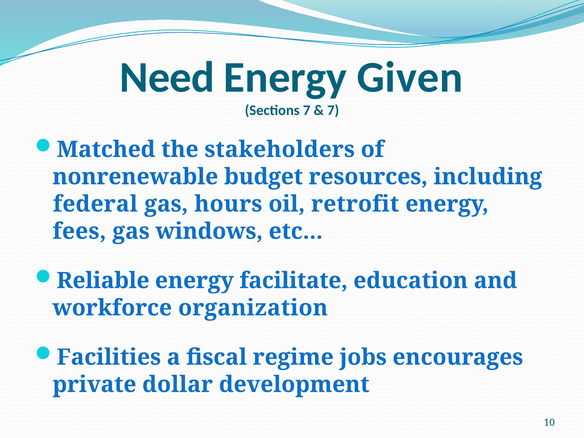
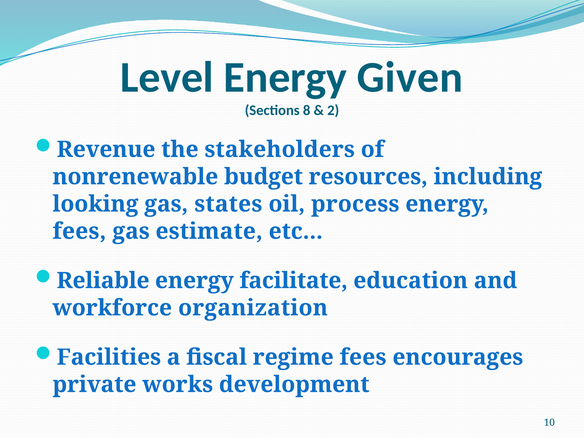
Need: Need -> Level (167, 77)
Sections 7: 7 -> 8 (307, 110)
7: 7 -> 2 (333, 110)
Matched: Matched -> Revenue (106, 149)
federal: federal -> looking (95, 204)
hours: hours -> states (228, 204)
retrofit: retrofit -> process (355, 204)
windows: windows -> estimate (209, 231)
regime jobs: jobs -> fees (363, 357)
dollar: dollar -> works (178, 385)
